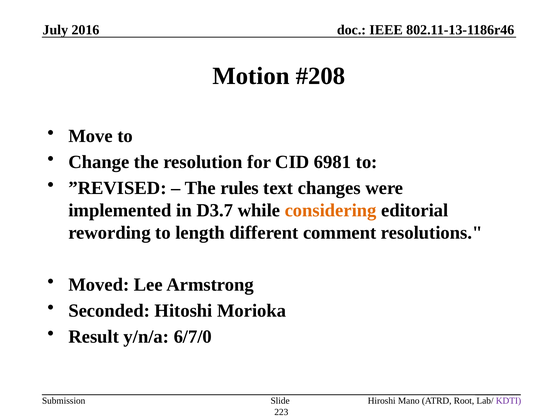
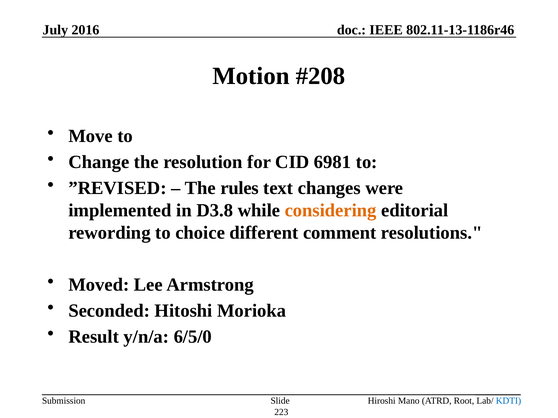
D3.7: D3.7 -> D3.8 (215, 211)
length: length -> choice (200, 233)
6/7/0: 6/7/0 -> 6/5/0 (193, 337)
KDTI colour: purple -> blue (508, 401)
